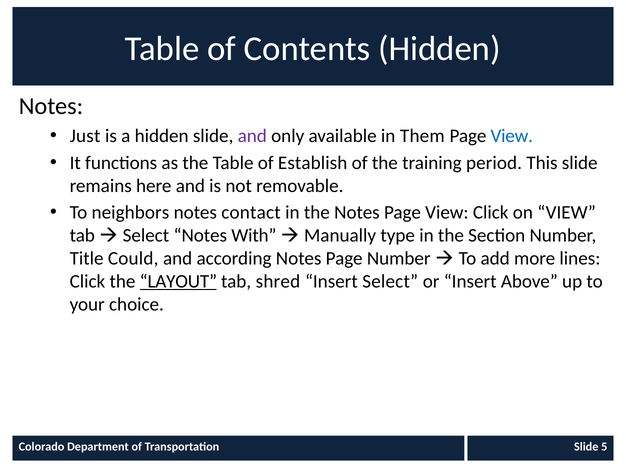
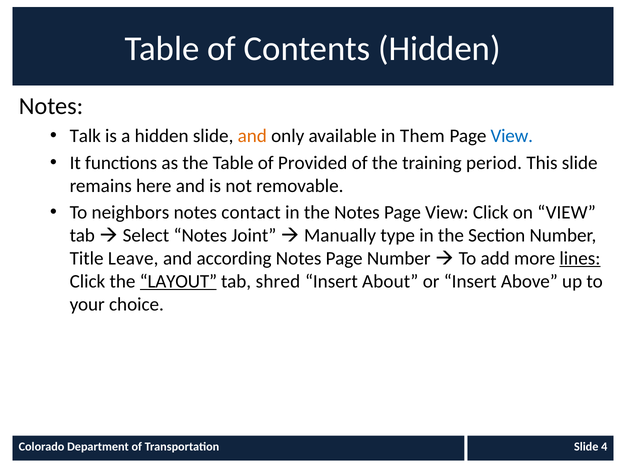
Just: Just -> Talk (85, 136)
and colour: purple -> orange (252, 136)
Establish: Establish -> Provided (313, 163)
With: With -> Joint (254, 235)
Could: Could -> Leave (133, 258)
lines underline: none -> present (580, 258)
Insert Select: Select -> About (390, 281)
5: 5 -> 4 (604, 446)
